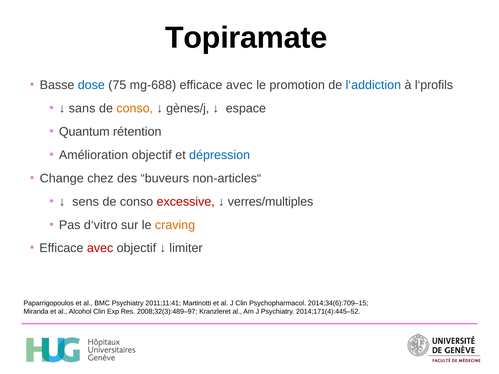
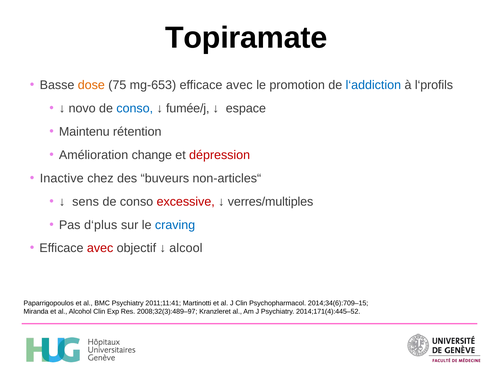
dose colour: blue -> orange (91, 85)
mg-688: mg-688 -> mg-653 (153, 85)
sans: sans -> novo (82, 109)
conso colour: orange -> blue (135, 109)
gènes/j: gènes/j -> fumée/j (188, 109)
Quantum: Quantum -> Maintenu (84, 132)
Amélioration objectif: objectif -> change (152, 155)
dépression colour: blue -> red (220, 155)
Change: Change -> Inactive (62, 178)
d‘vitro: d‘vitro -> d‘plus (101, 225)
craving colour: orange -> blue (175, 225)
limiter: limiter -> alcool (186, 248)
